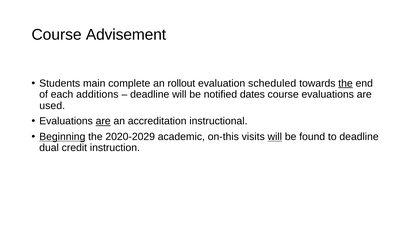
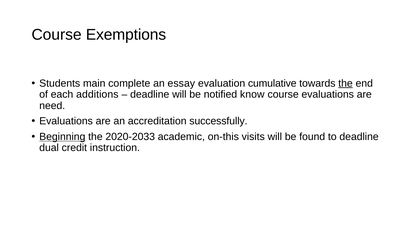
Advisement: Advisement -> Exemptions (126, 35)
rollout: rollout -> essay (181, 83)
scheduled: scheduled -> cumulative (272, 83)
dates: dates -> know (252, 94)
used: used -> need (52, 106)
are underline: present -> none (103, 121)
instructional: instructional -> successfully (218, 121)
2020-2029: 2020-2029 -> 2020-2033 (130, 137)
will underline: present -> none (275, 137)
